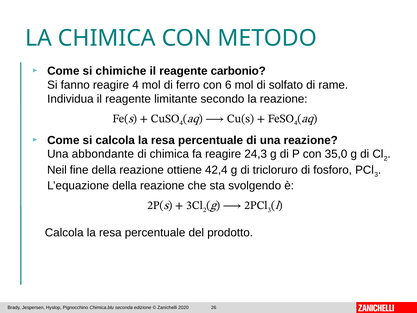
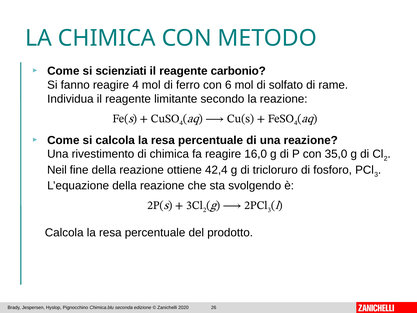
chimiche: chimiche -> scienziati (121, 71)
abbondante: abbondante -> rivestimento (103, 154)
24,3: 24,3 -> 16,0 (256, 154)
